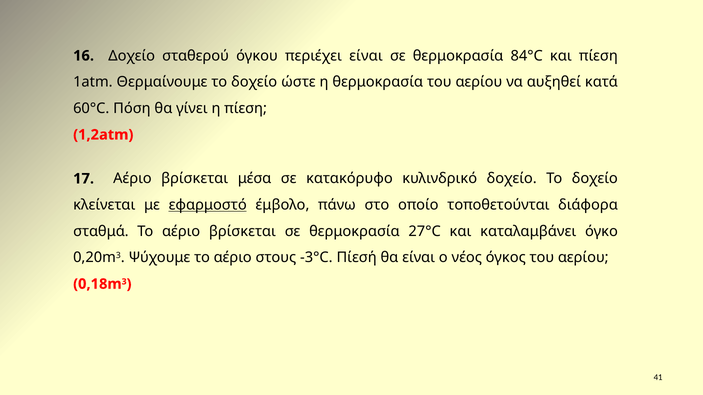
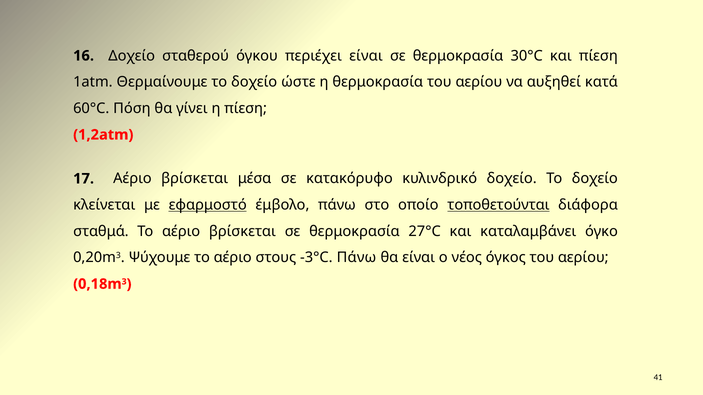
84°C: 84°C -> 30°C (527, 56)
τοποθετούνται underline: none -> present (498, 205)
-3°C Πίεσή: Πίεσή -> Πάνω (357, 258)
